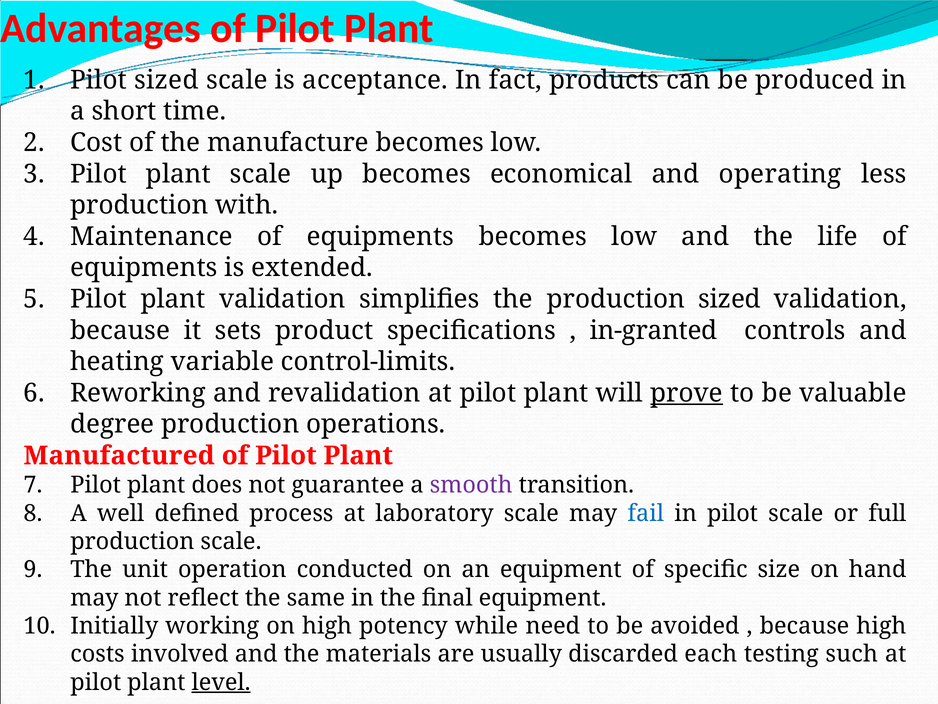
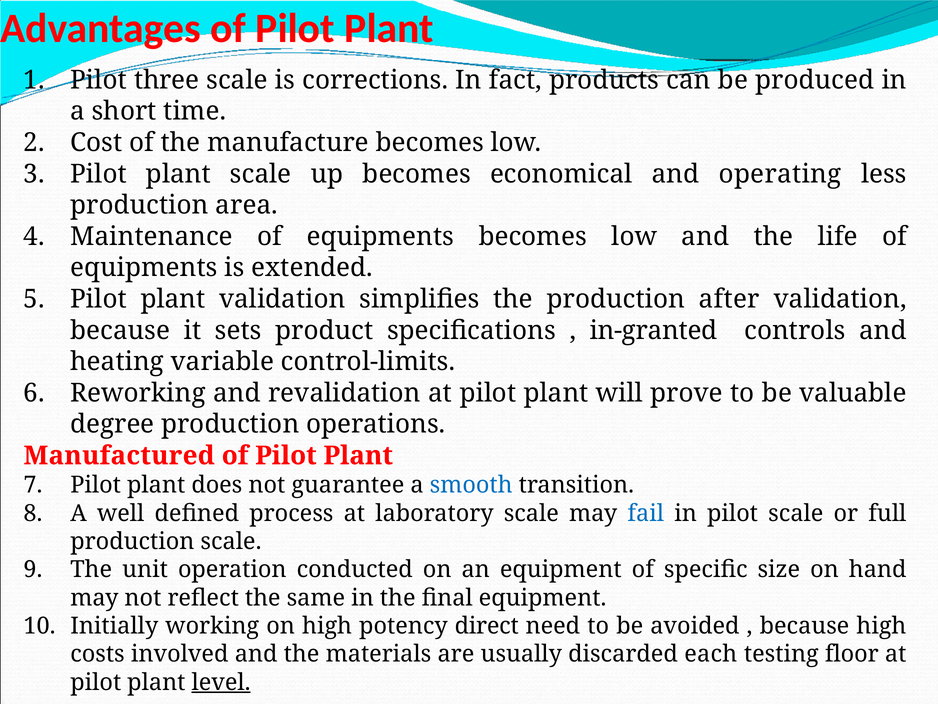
Pilot sized: sized -> three (167, 80)
acceptance: acceptance -> corrections (375, 80)
with: with -> area (247, 205)
production sized: sized -> after (729, 299)
prove underline: present -> none (687, 393)
smooth colour: purple -> blue (471, 485)
while: while -> direct (487, 626)
such: such -> floor (852, 654)
